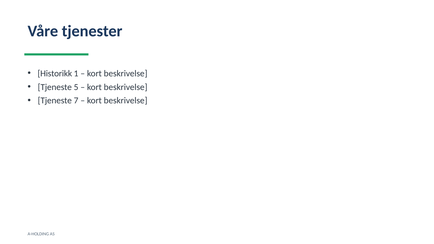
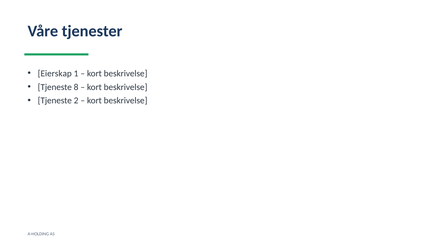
Historikk: Historikk -> Eierskap (55, 74)
5: 5 -> 8 (76, 87)
7: 7 -> 2 (76, 101)
